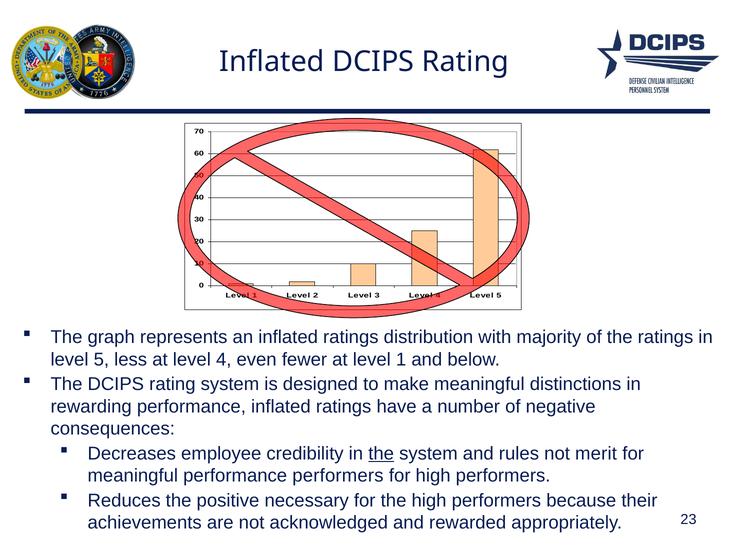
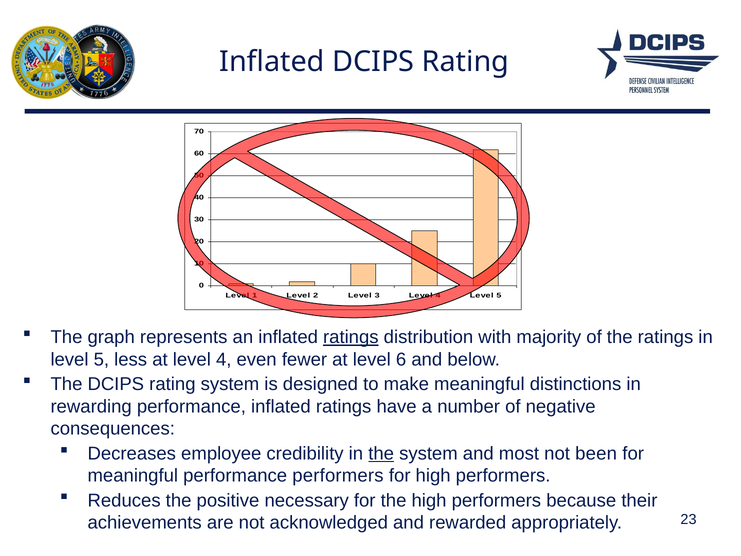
ratings underline: none -> present (351, 337)
at level 1: 1 -> 6 (401, 359)
rules: rules -> most (519, 453)
merit: merit -> been (596, 453)
